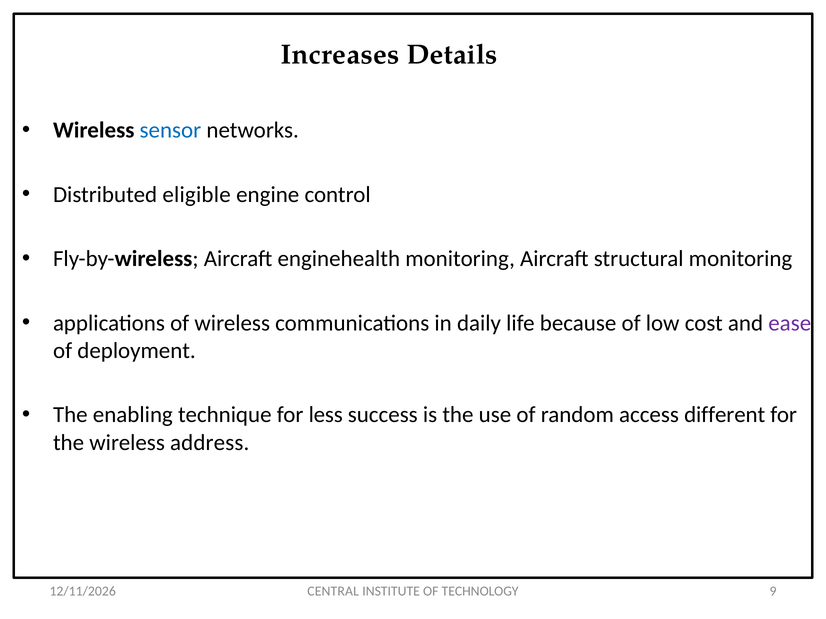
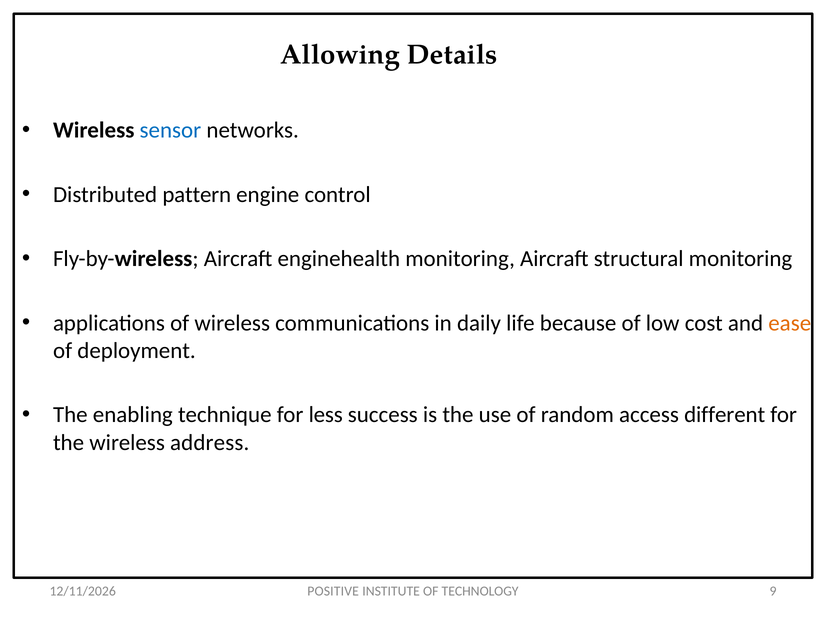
Increases: Increases -> Allowing (340, 55)
eligible: eligible -> pattern (197, 195)
ease colour: purple -> orange (790, 323)
CENTRAL: CENTRAL -> POSITIVE (333, 591)
